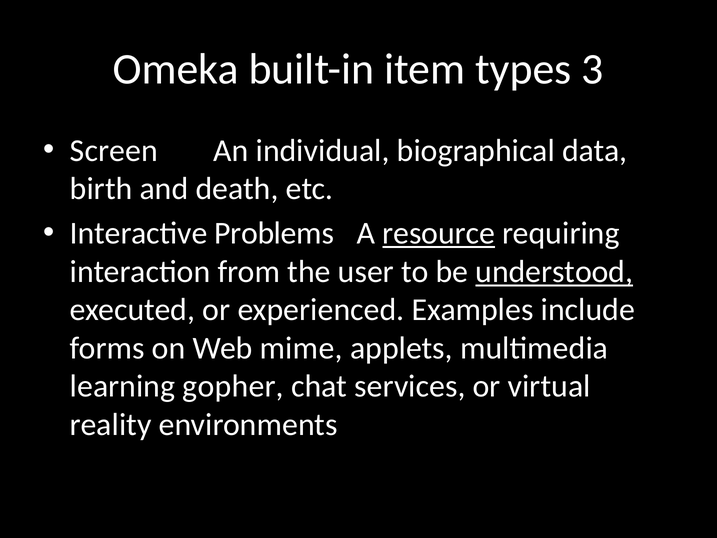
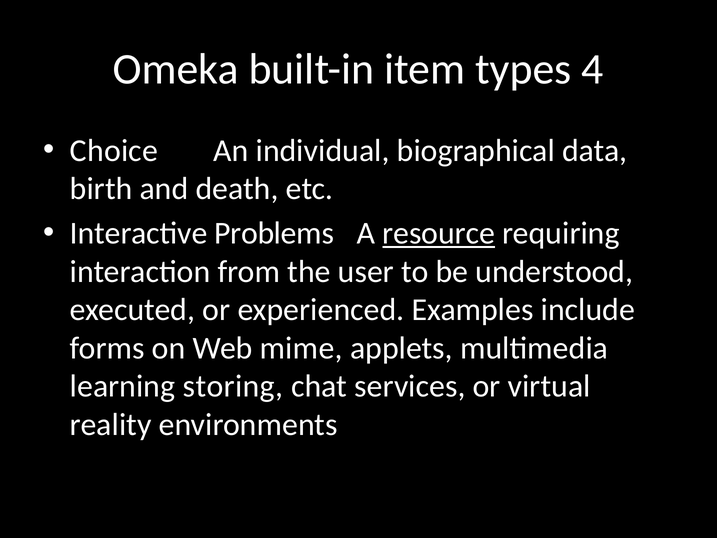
3: 3 -> 4 (593, 69)
Screen: Screen -> Choice (114, 150)
understood underline: present -> none (554, 272)
gopher: gopher -> storing (233, 386)
